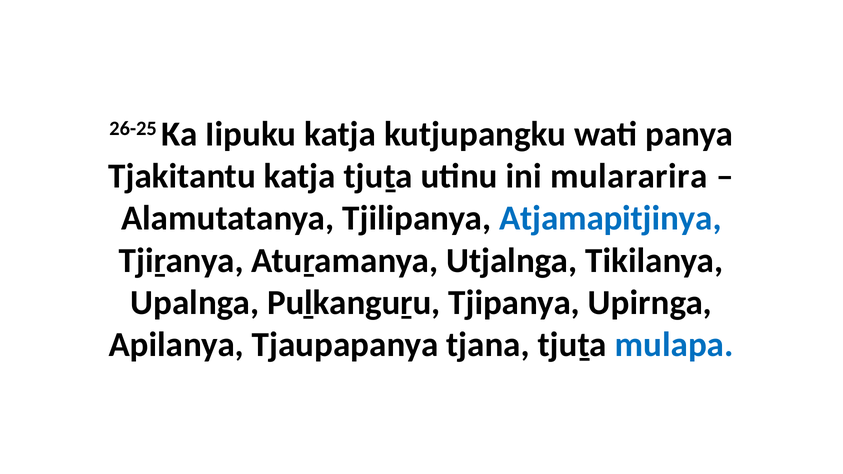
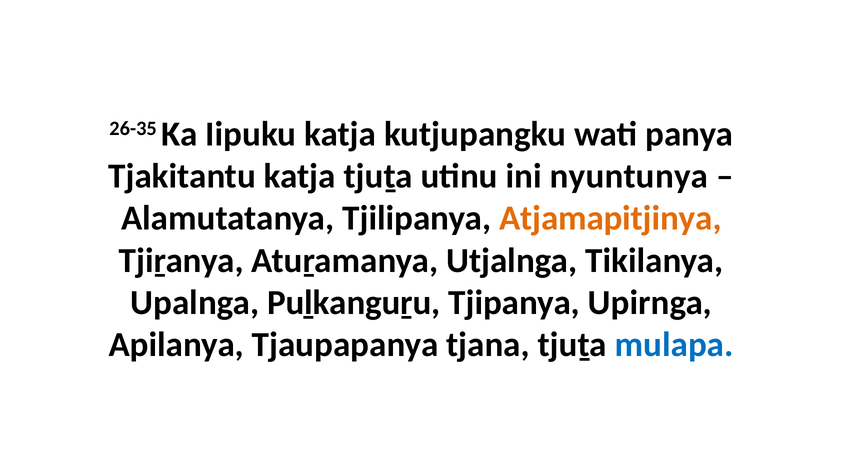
26-25: 26-25 -> 26-35 (133, 128)
mulararira: mulararira -> nyuntunya (629, 176)
Atjamapitjinya colour: blue -> orange (610, 218)
